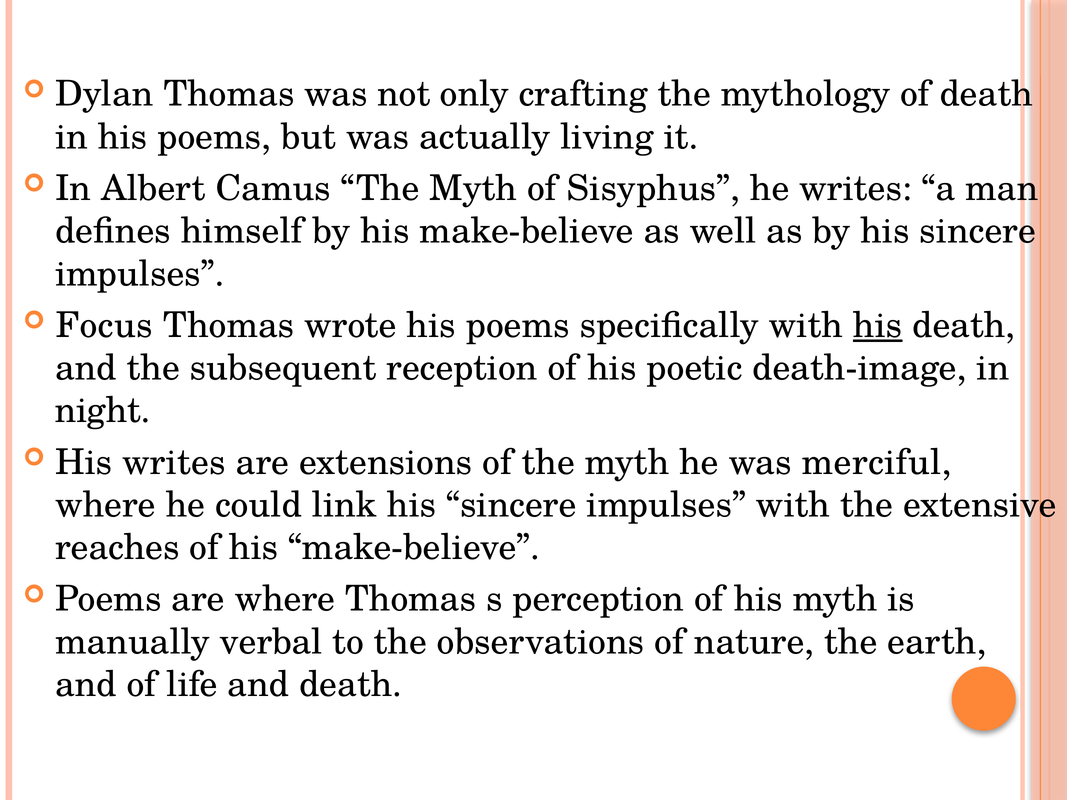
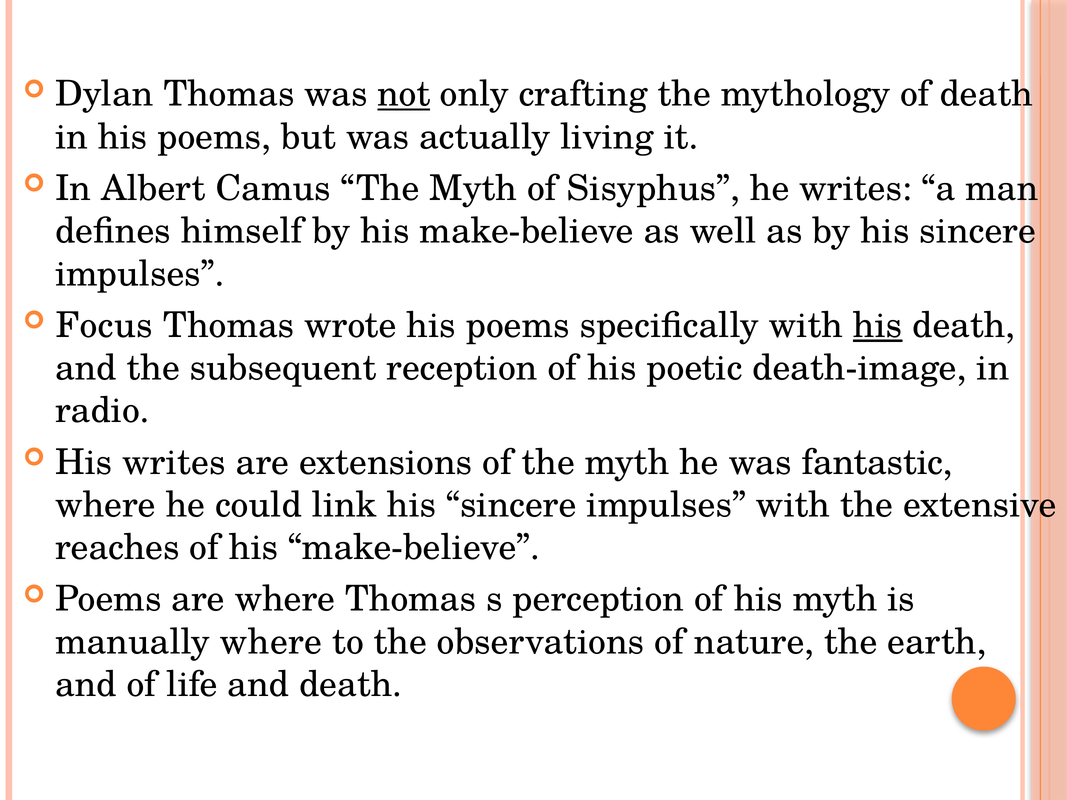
not underline: none -> present (404, 94)
night: night -> radio (102, 411)
merciful: merciful -> fantastic (877, 462)
manually verbal: verbal -> where (271, 642)
